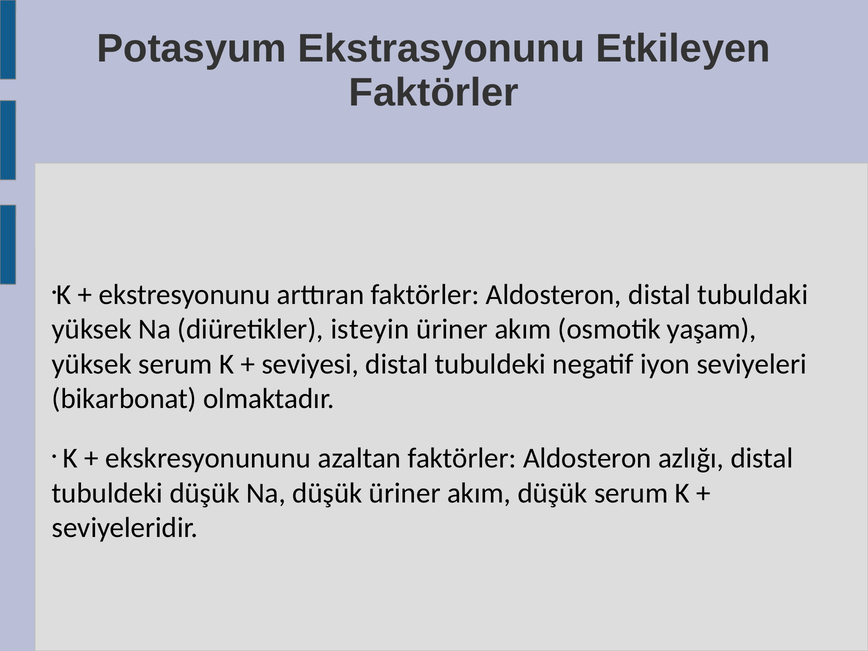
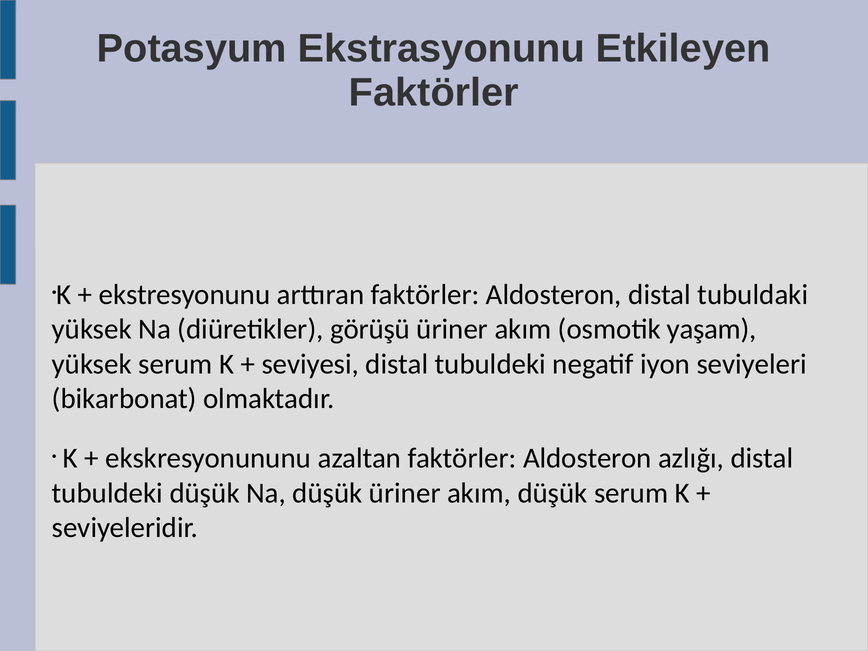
isteyin: isteyin -> görüşü (370, 329)
